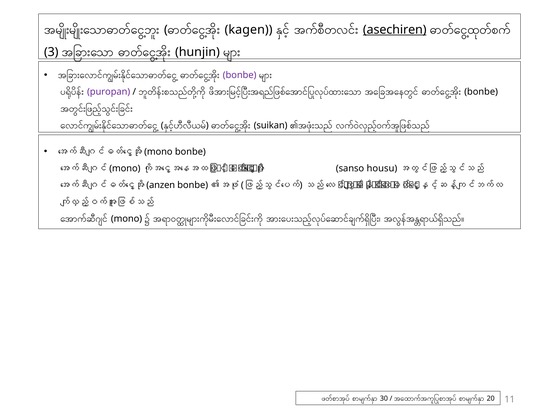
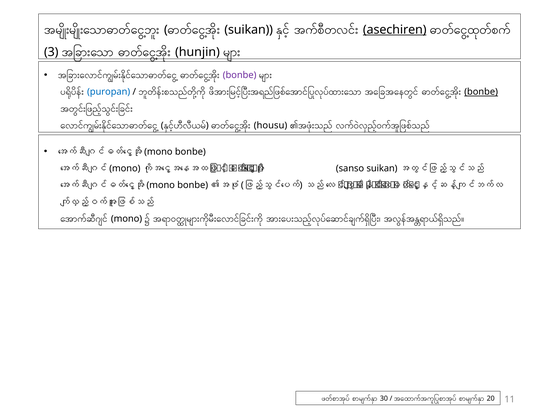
kagen: kagen -> suikan (249, 30)
puropan colour: purple -> blue (109, 92)
bonbe underline: none -> present (481, 92)
suikan: suikan -> housu (270, 125)
sanso housu: housu -> suikan (382, 169)
anzen: anzen -> mono (161, 185)
